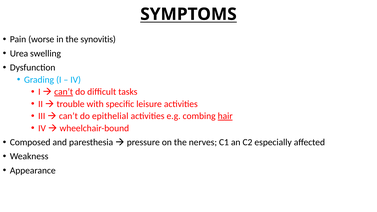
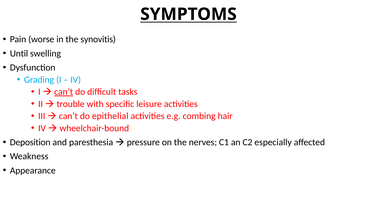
Urea: Urea -> Until (19, 53)
hair underline: present -> none (225, 116)
Composed: Composed -> Deposition (30, 142)
